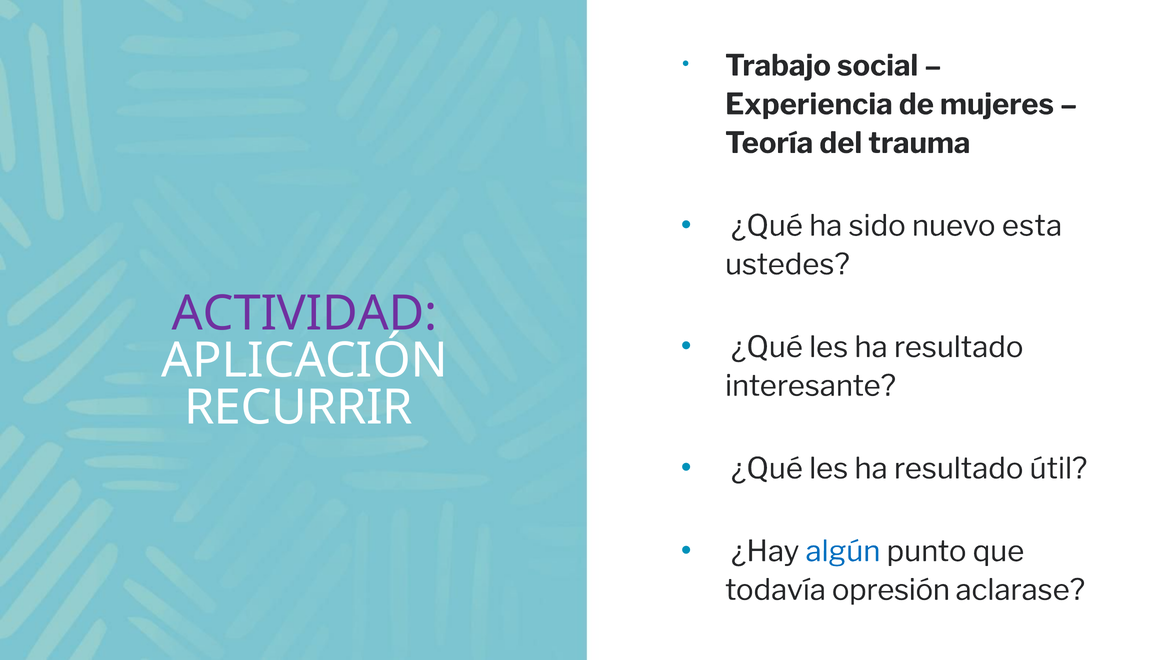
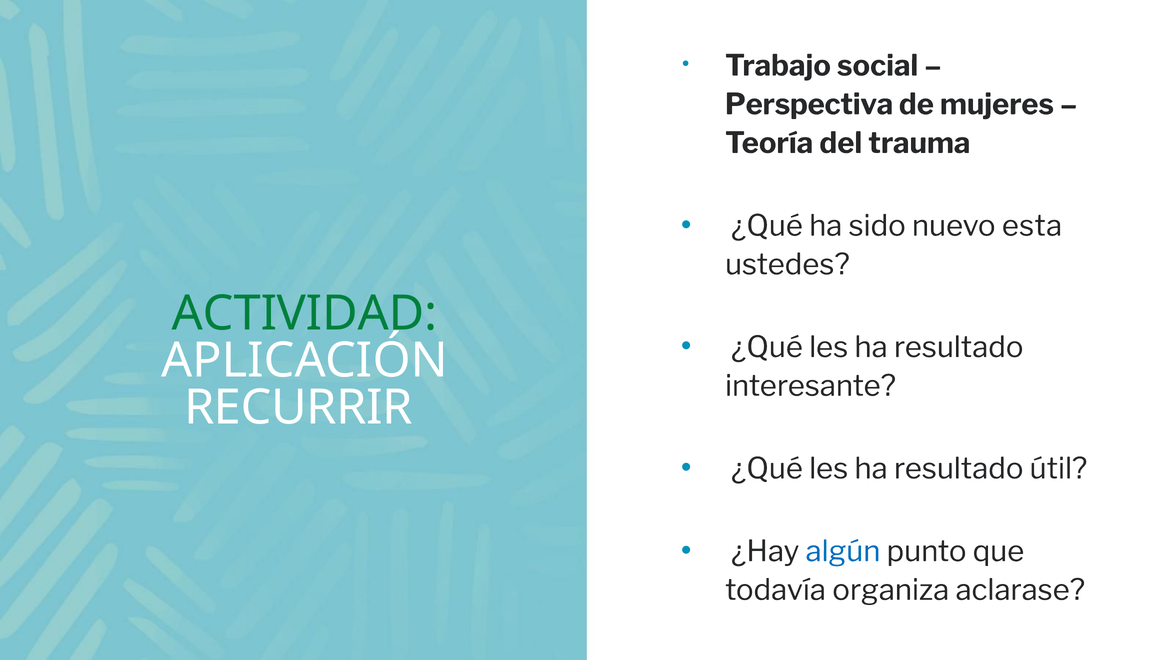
Experiencia: Experiencia -> Perspectiva (809, 105)
ACTIVIDAD colour: purple -> green (305, 314)
opresión: opresión -> organiza (891, 591)
